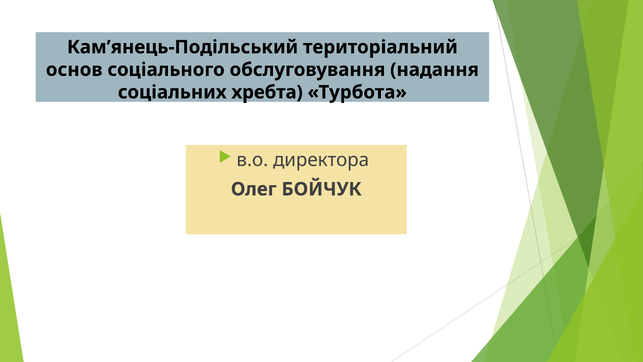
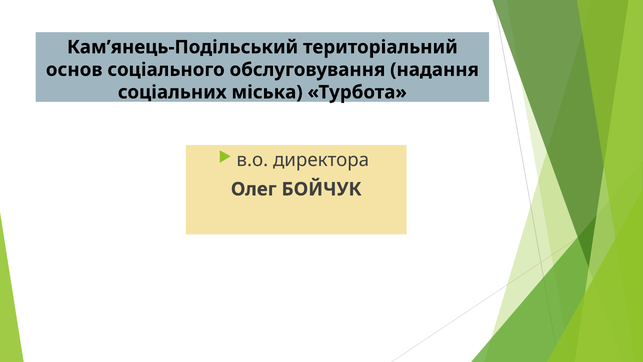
хребта: хребта -> міська (267, 92)
